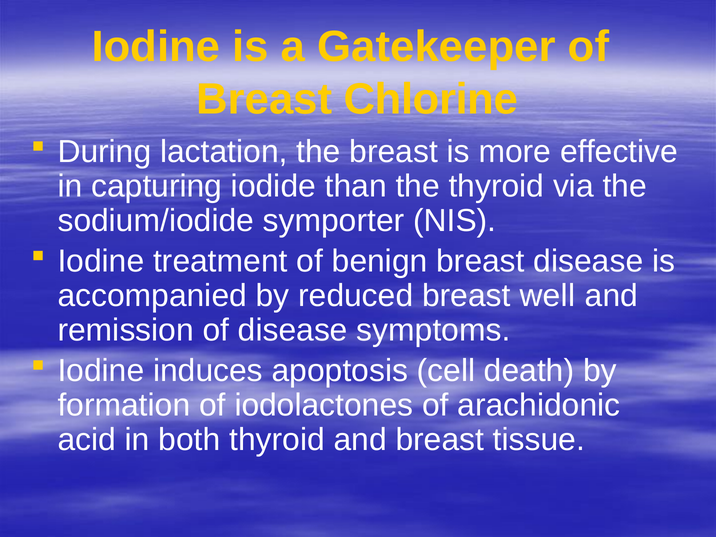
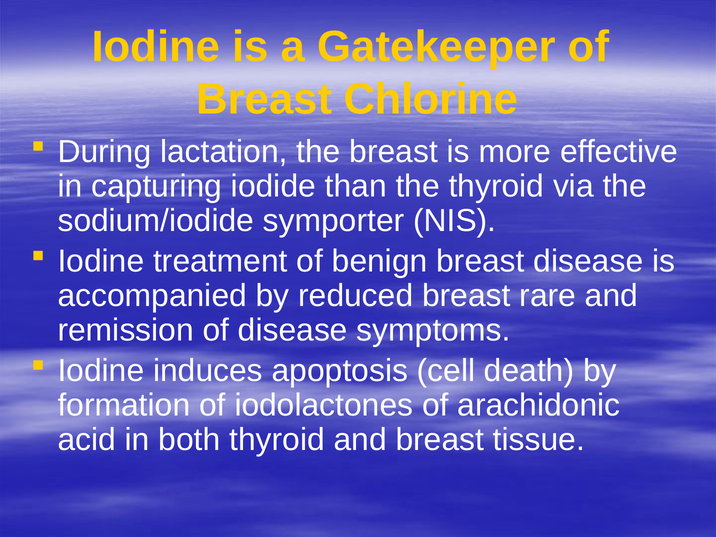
well: well -> rare (548, 296)
